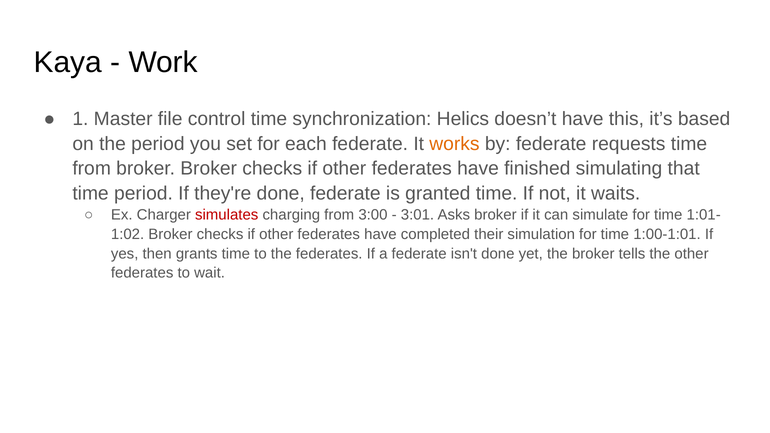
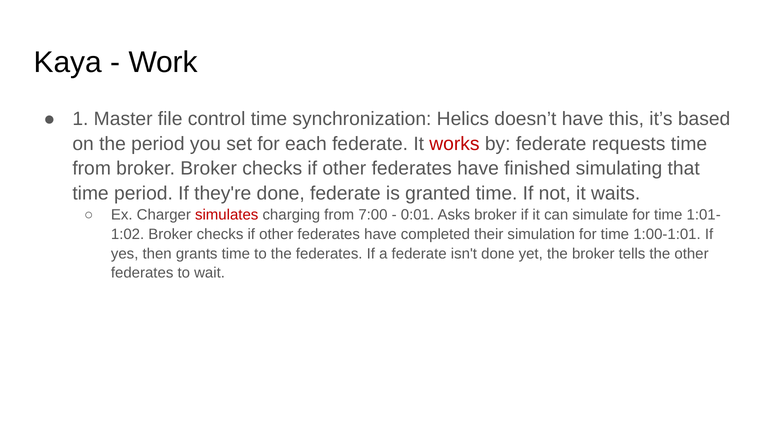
works colour: orange -> red (454, 144)
3:00: 3:00 -> 7:00 (373, 215)
3:01: 3:01 -> 0:01 (417, 215)
